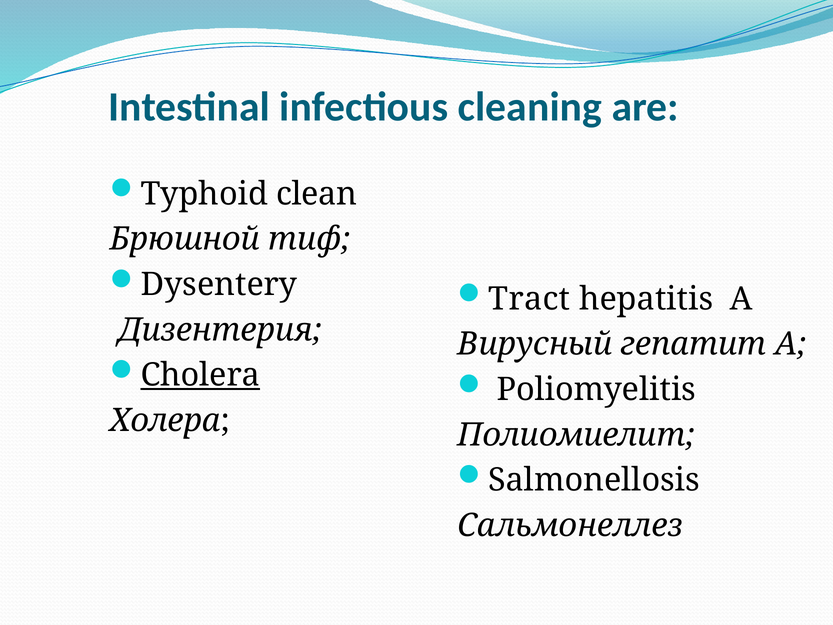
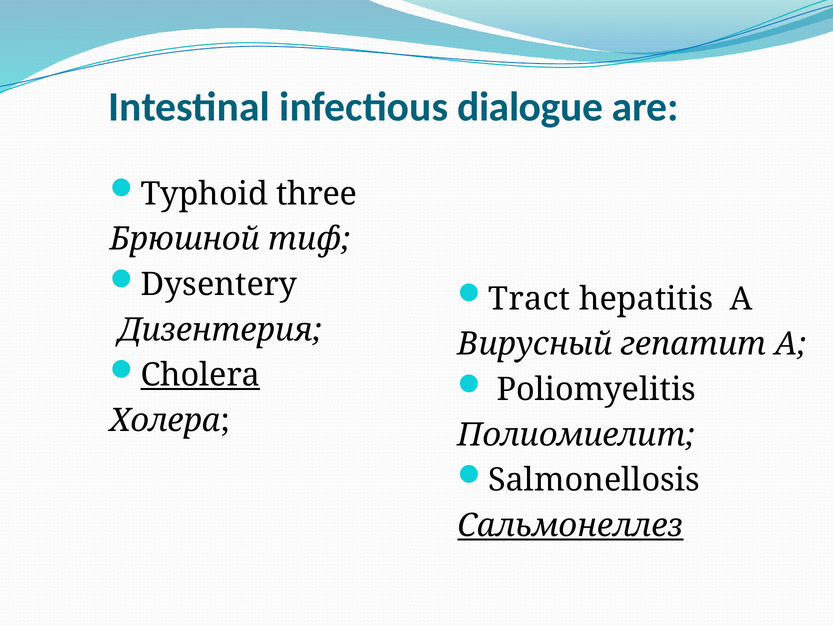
cleaning: cleaning -> dialogue (530, 107)
clean: clean -> three (317, 194)
Сальмонеллез underline: none -> present (570, 525)
